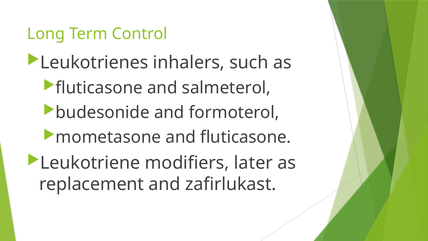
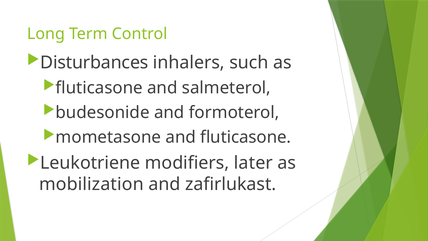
Leukotrienes: Leukotrienes -> Disturbances (94, 62)
replacement: replacement -> mobilization (91, 184)
